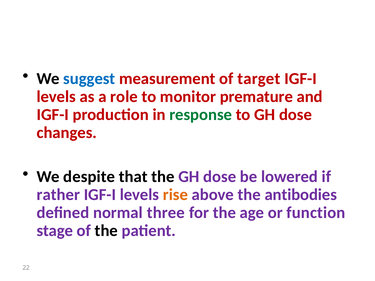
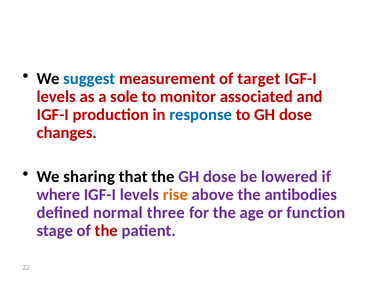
role: role -> sole (124, 97)
premature: premature -> associated (256, 97)
response colour: green -> blue (201, 115)
despite: despite -> sharing (89, 177)
rather: rather -> where (58, 195)
the colour: black -> red (106, 231)
